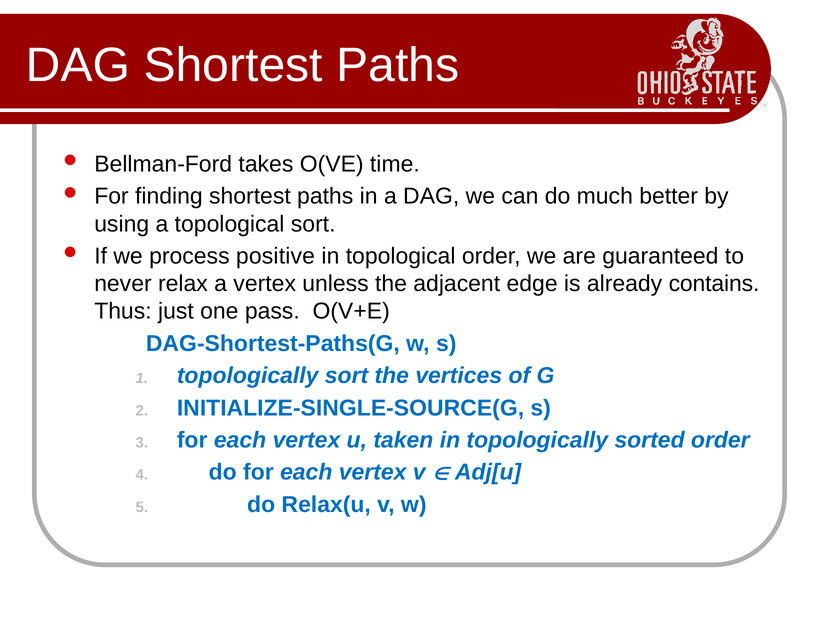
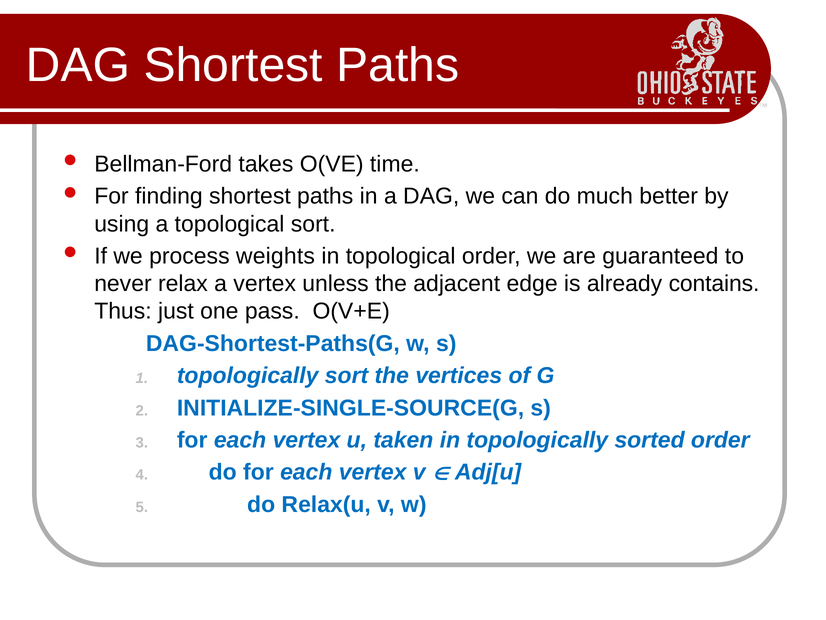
positive: positive -> weights (275, 256)
